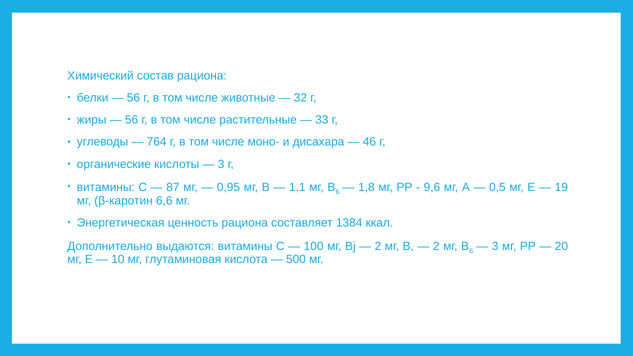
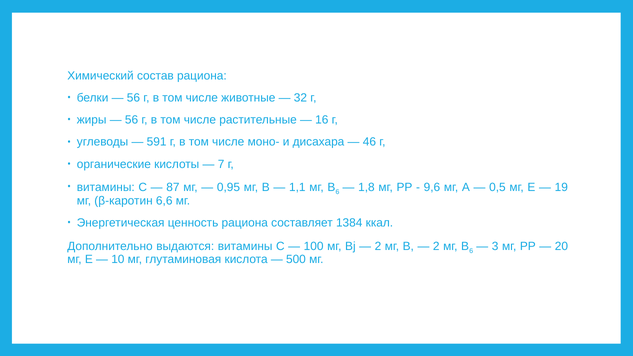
33: 33 -> 16 (322, 120)
764: 764 -> 591 (157, 142)
3: 3 -> 7 (221, 164)
